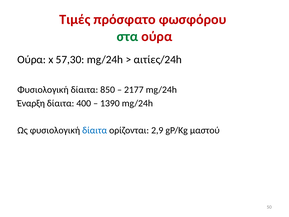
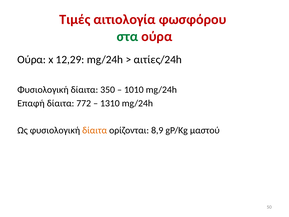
πρόσφατο: πρόσφατο -> αιτιολογία (125, 20)
57,30: 57,30 -> 12,29 (70, 60)
850: 850 -> 350 (108, 90)
2177: 2177 -> 1010 (134, 90)
Έναρξη: Έναρξη -> Επαφή (31, 103)
400: 400 -> 772 (84, 103)
1390: 1390 -> 1310 (110, 103)
δίαιτα colour: blue -> orange (95, 130)
2,9: 2,9 -> 8,9 (157, 130)
